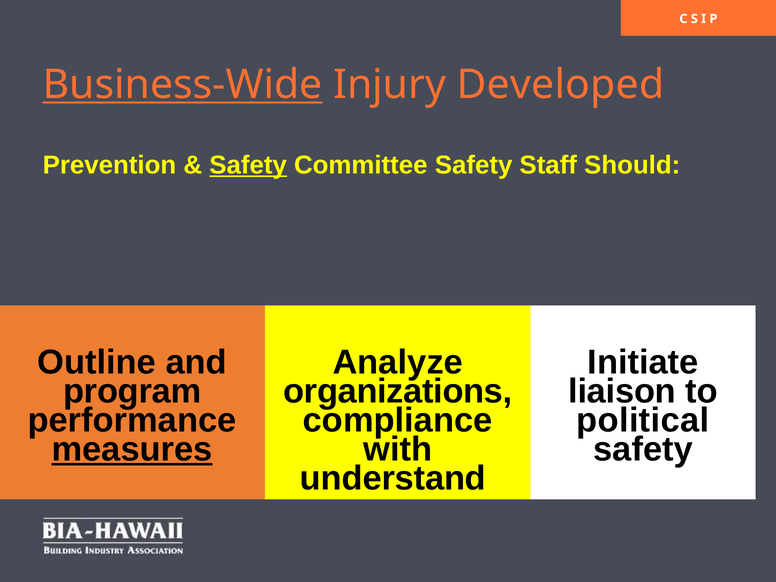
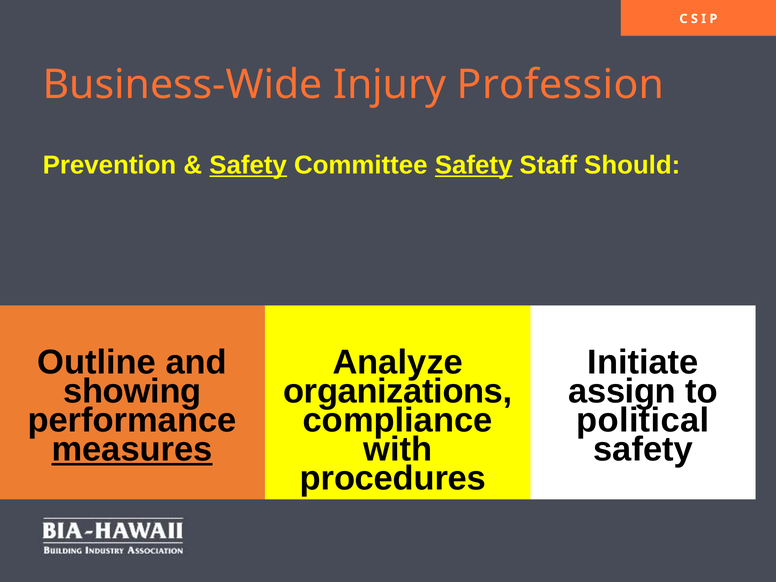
Business-Wide underline: present -> none (183, 85)
Developed: Developed -> Profession (560, 85)
Safety underline: none -> present (474, 165)
program: program -> showing (132, 391)
liaison: liaison -> assign (622, 391)
understand: understand -> procedures (393, 478)
